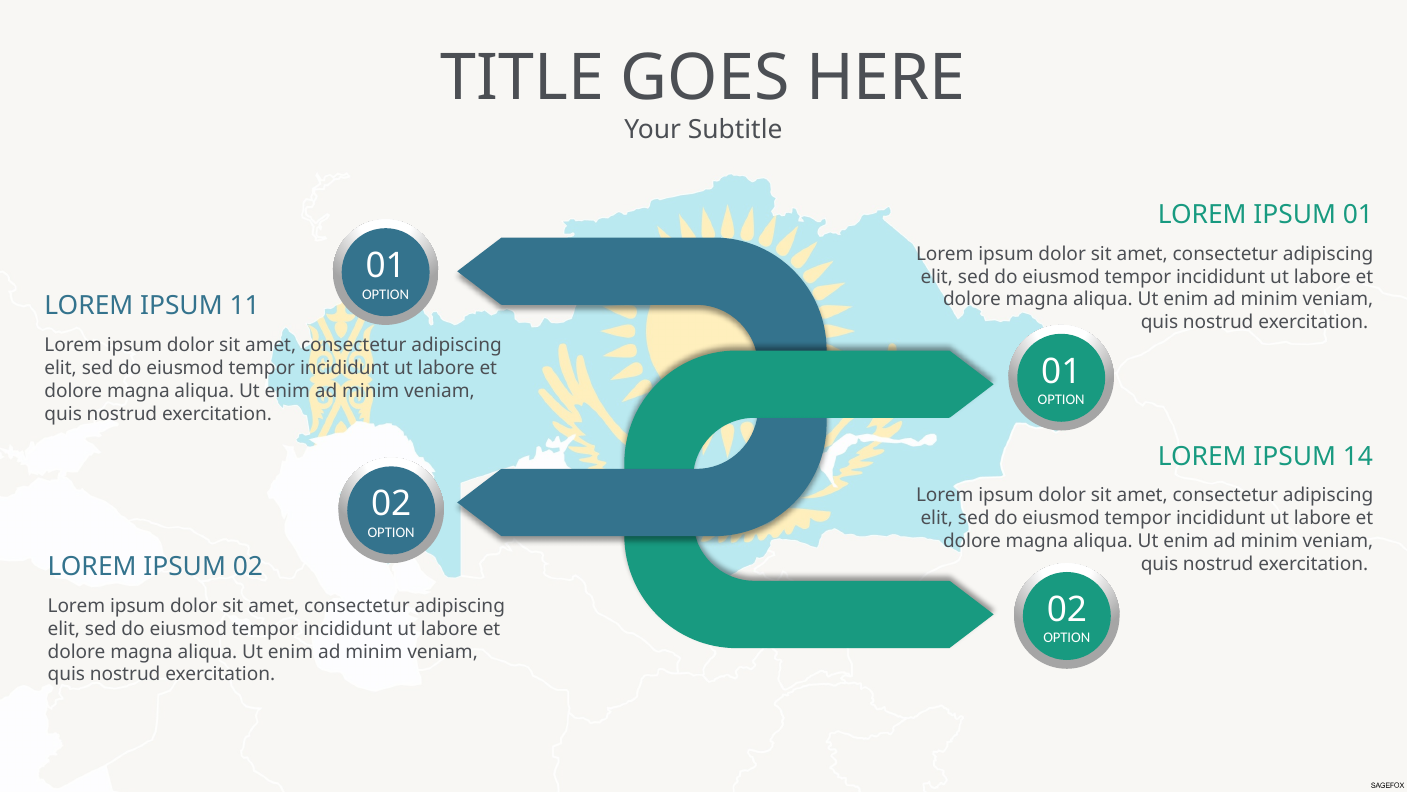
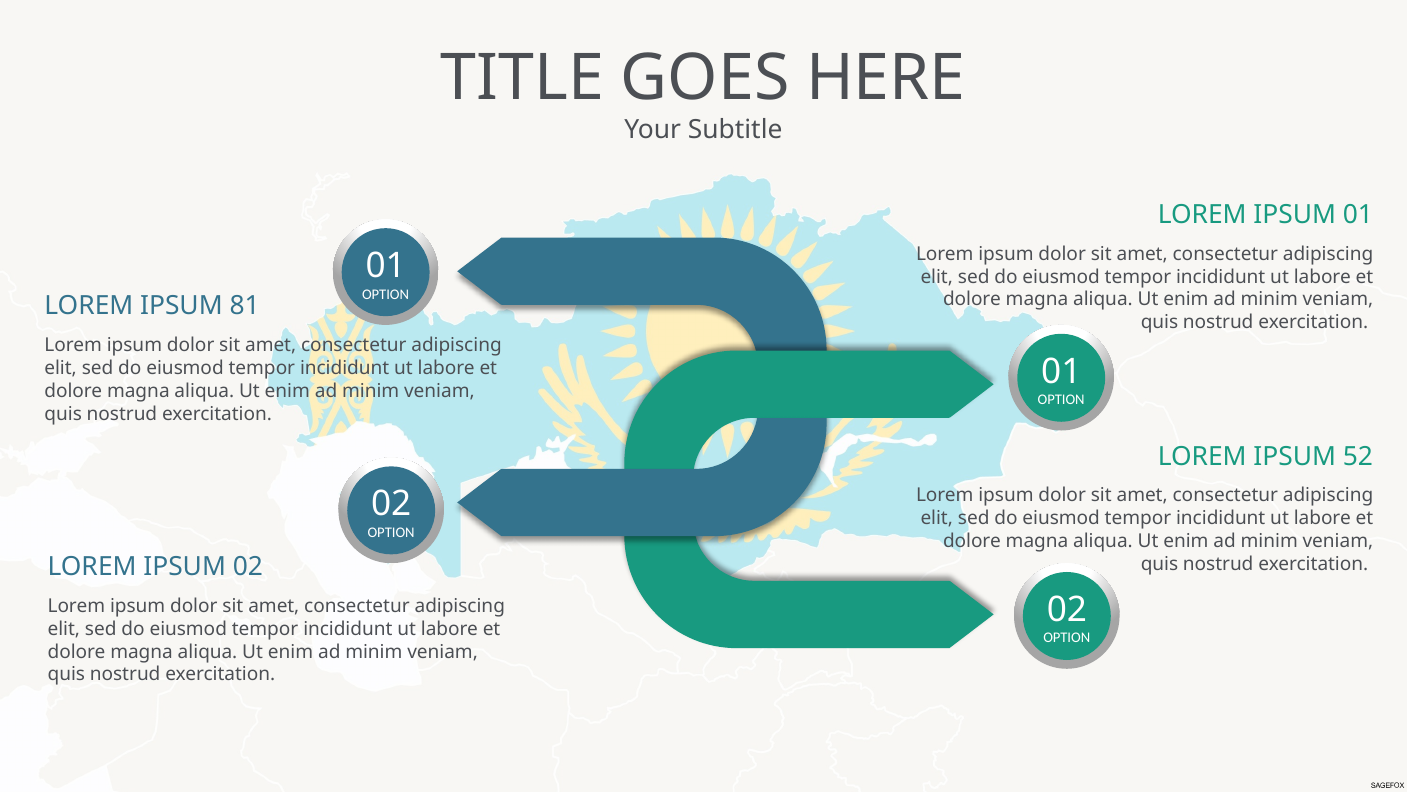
11: 11 -> 81 (245, 306)
14: 14 -> 52 (1358, 456)
